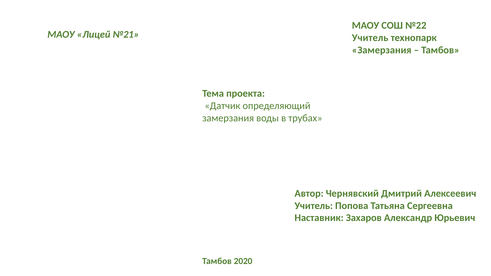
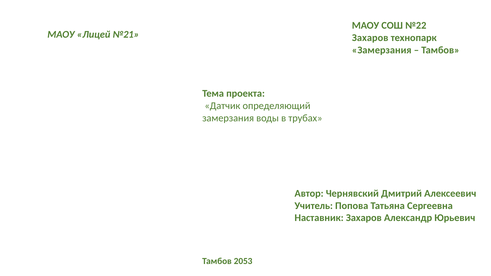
Учитель: Учитель -> Захаров (370, 38)
2020: 2020 -> 2053 (243, 261)
